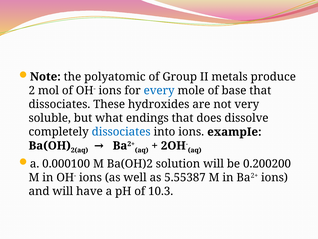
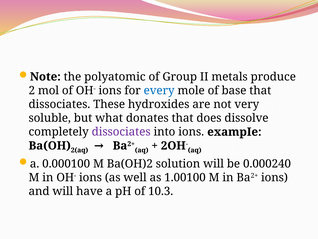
endings: endings -> donates (147, 118)
dissociates colour: blue -> purple (121, 132)
0.200200: 0.200200 -> 0.000240 (267, 163)
5.55387: 5.55387 -> 1.00100 (185, 177)
